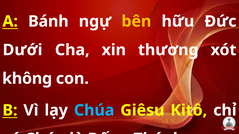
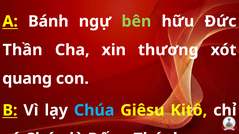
bên colour: yellow -> light green (136, 21)
Dưới: Dưới -> Thần (23, 50)
không: không -> quang (27, 79)
